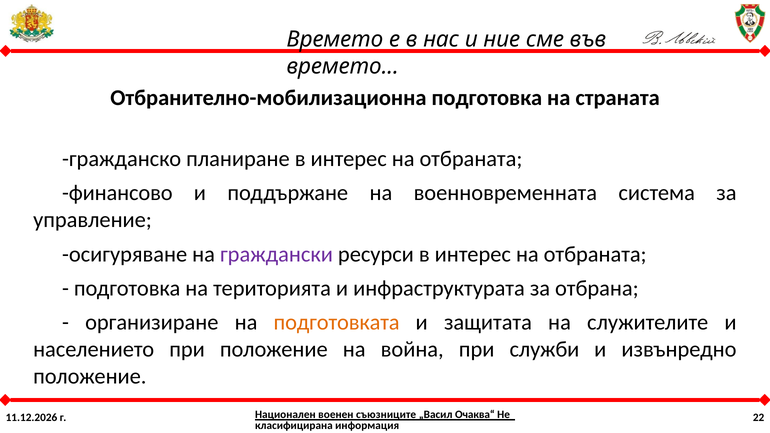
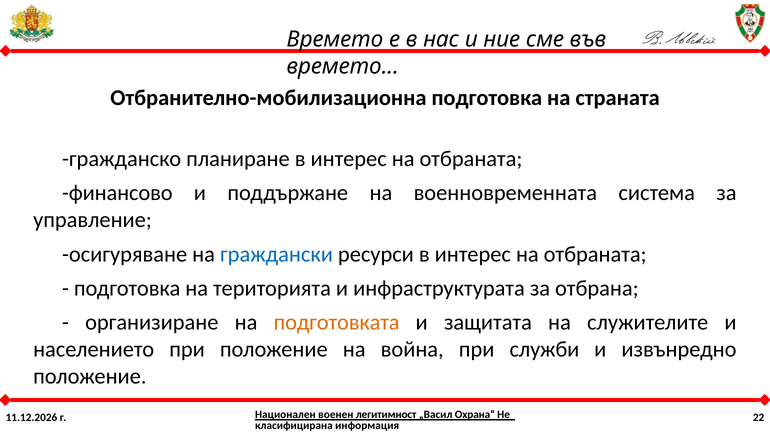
граждански colour: purple -> blue (276, 254)
съюзниците: съюзниците -> легитимност (386, 415)
Очаква“: Очаква“ -> Охрана“ (475, 415)
